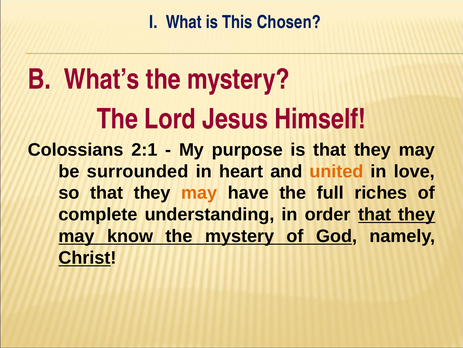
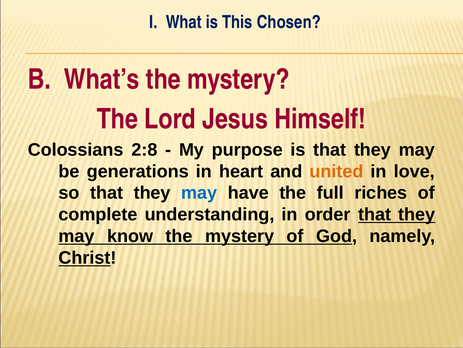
2:1: 2:1 -> 2:8 (144, 149)
surrounded: surrounded -> generations (138, 171)
may colour: orange -> blue (199, 193)
